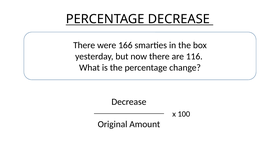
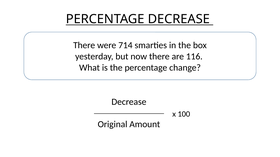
166: 166 -> 714 (125, 45)
